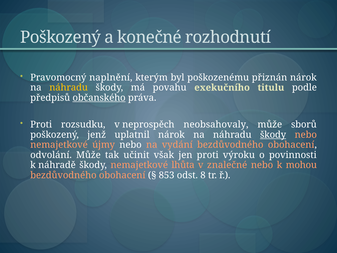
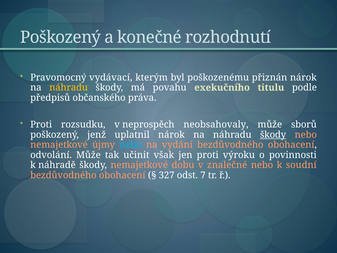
naplnění: naplnění -> vydávací (111, 77)
občanského underline: present -> none (99, 98)
nebo colour: white -> light blue (131, 145)
lhůta: lhůta -> dobu (183, 165)
mohou: mohou -> soudní (301, 165)
853: 853 -> 327 (167, 175)
8: 8 -> 7 (203, 175)
